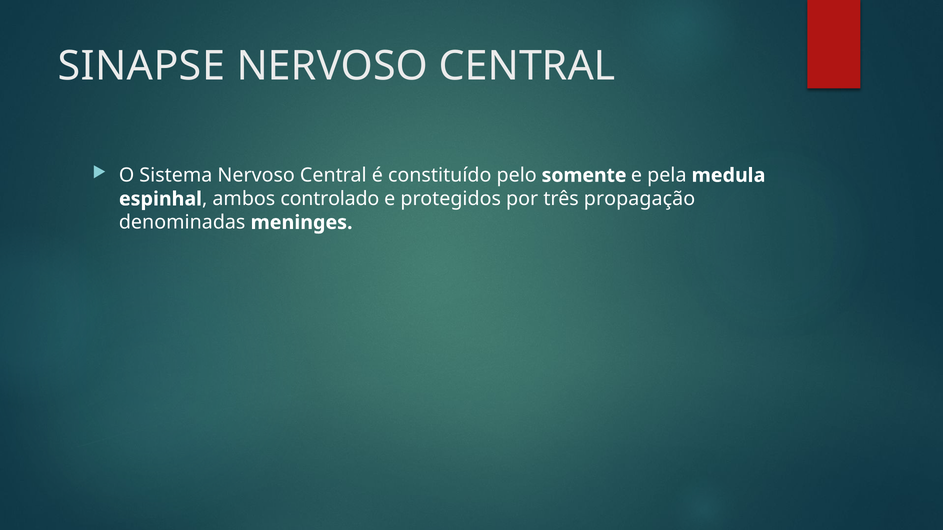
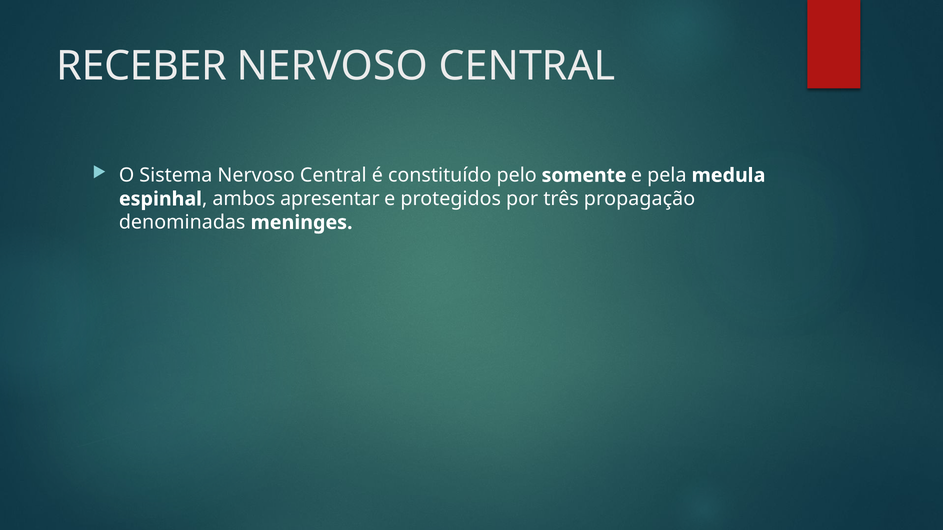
SINAPSE: SINAPSE -> RECEBER (142, 66)
controlado: controlado -> apresentar (330, 199)
